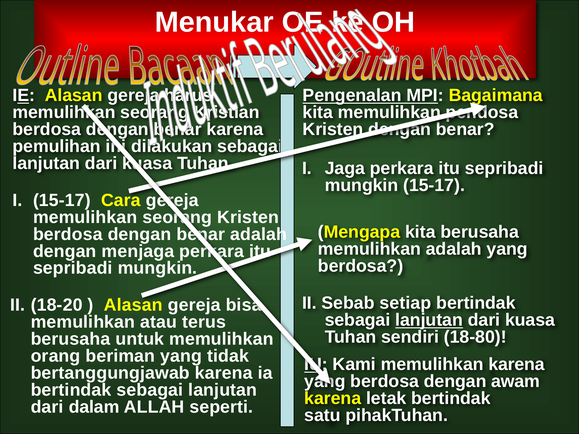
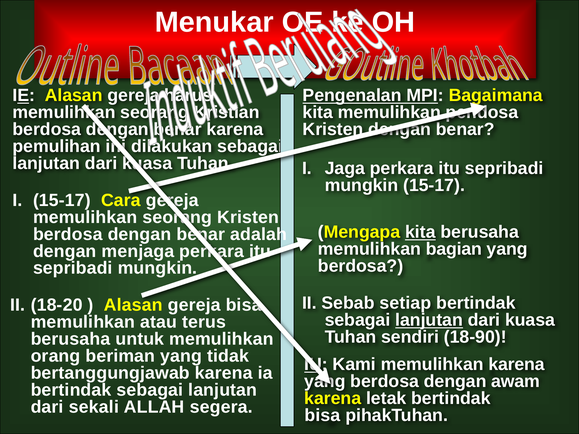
kita underline: none -> present (420, 232)
adalah: adalah -> bagian (454, 249)
18-80: 18-80 -> 18-90 (475, 337)
dalam: dalam -> sekali (94, 407)
seperti: seperti -> segera (221, 407)
satu: satu -> bisa (322, 415)
